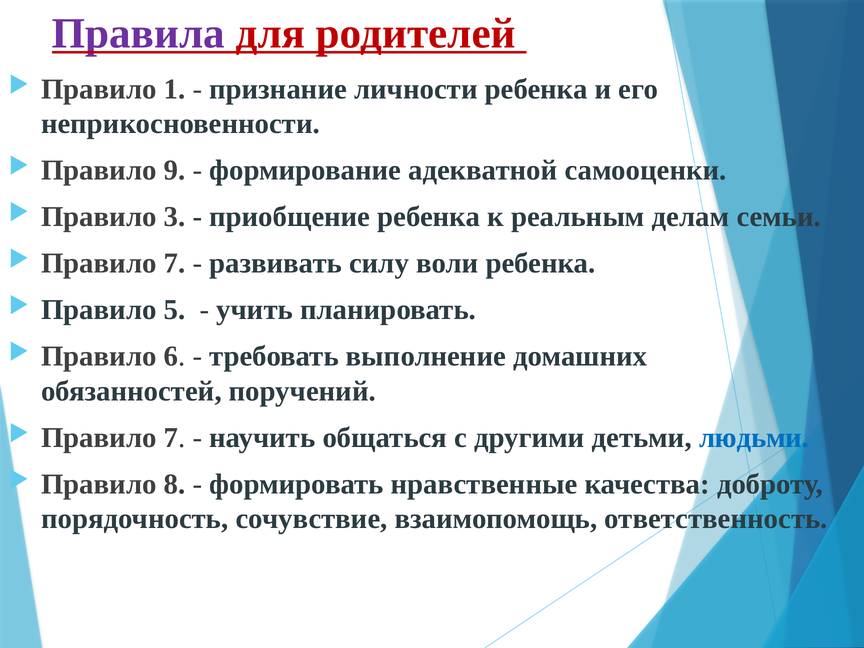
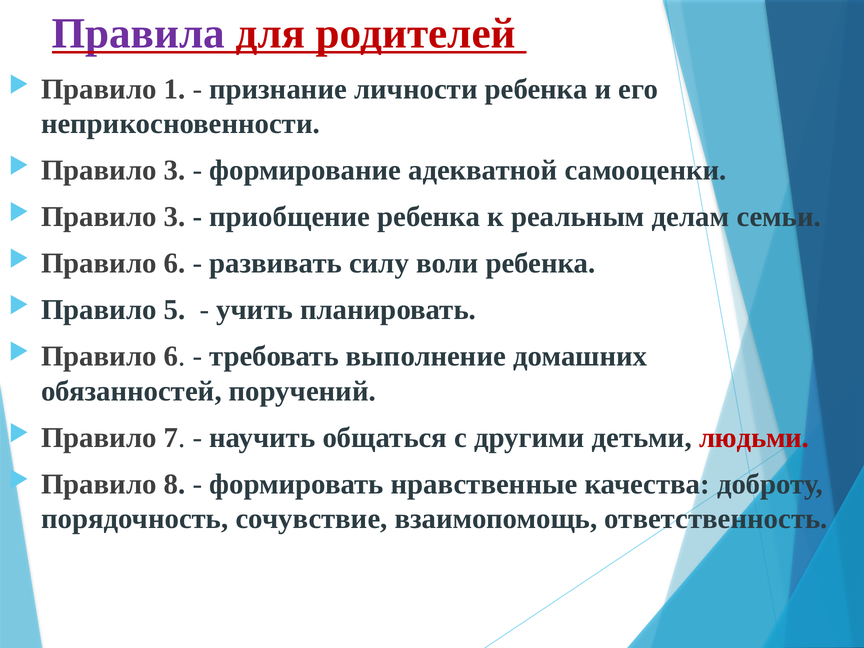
9: 9 -> 3 (175, 170)
7: 7 -> 6 (175, 263)
людьми colour: blue -> red (754, 438)
